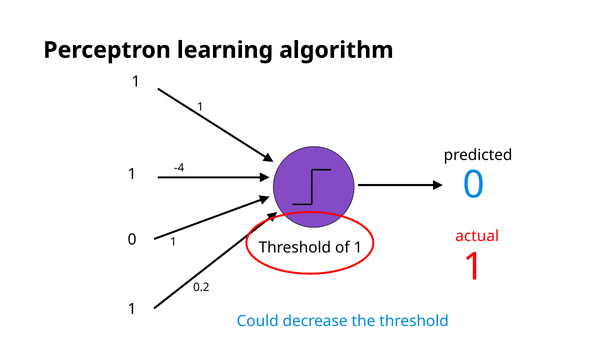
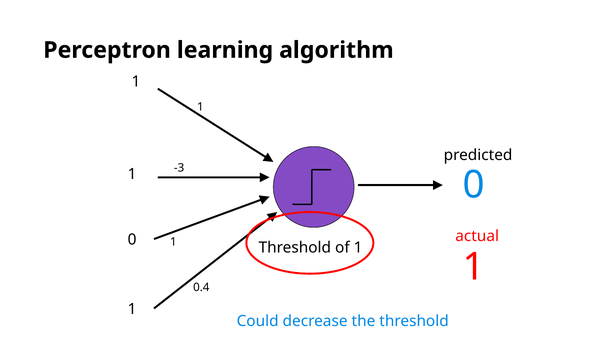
-4: -4 -> -3 (179, 168)
0.2: 0.2 -> 0.4 (201, 287)
